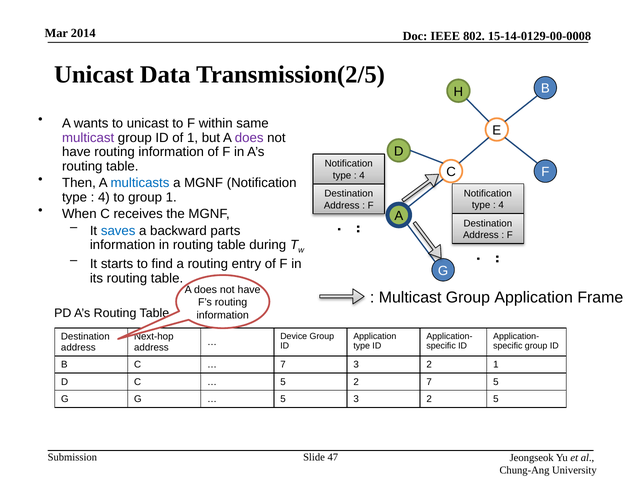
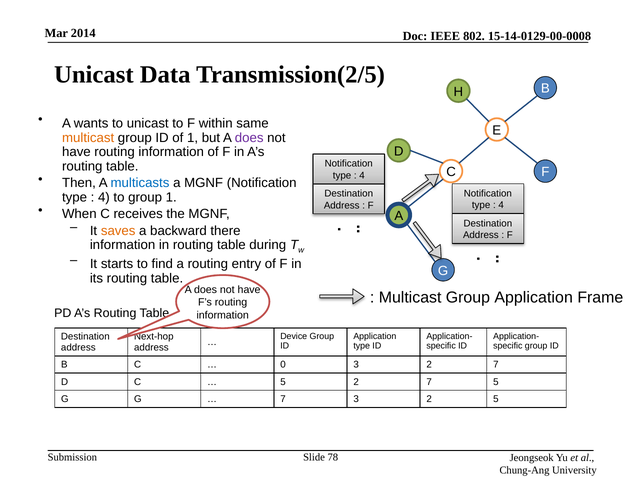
multicast colour: purple -> orange (88, 138)
saves colour: blue -> orange (118, 231)
parts: parts -> there (226, 231)
7: 7 -> 0 (283, 365)
3 2 1: 1 -> 7 (496, 365)
5: 5 -> 7 (283, 399)
47: 47 -> 78 (333, 457)
